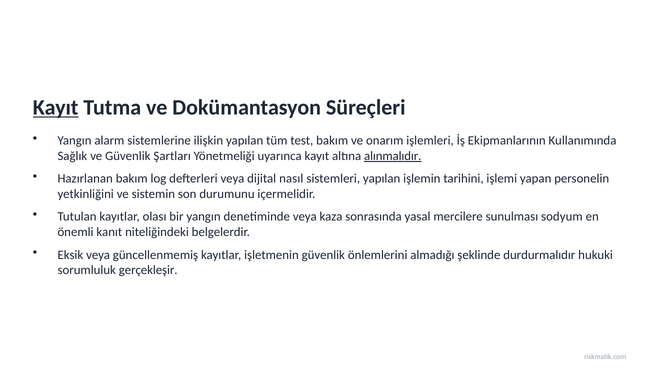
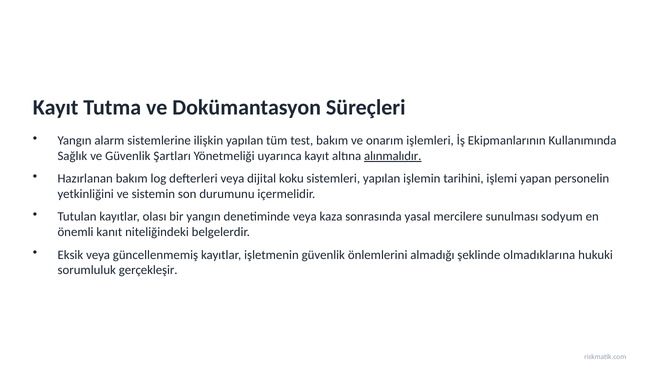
Kayıt underline: present -> none (56, 108)
nasıl: nasıl -> koku (291, 179)
durdurmalıdır: durdurmalıdır -> olmadıklarına (539, 255)
